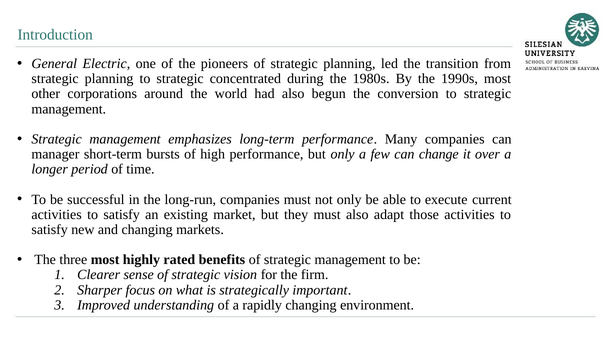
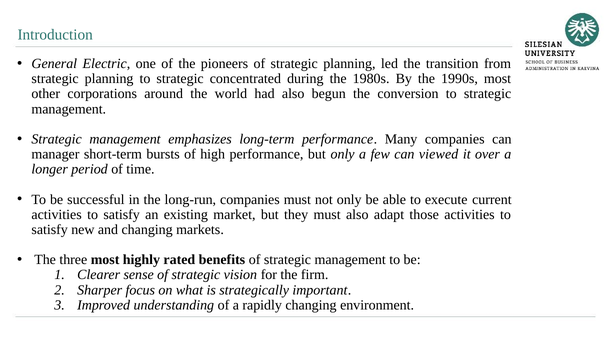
change: change -> viewed (439, 154)
